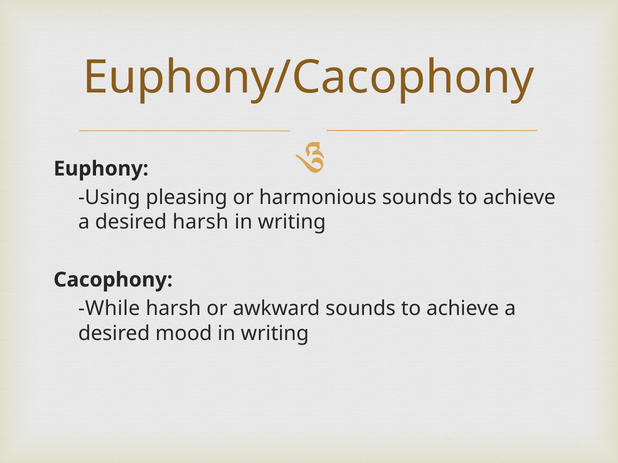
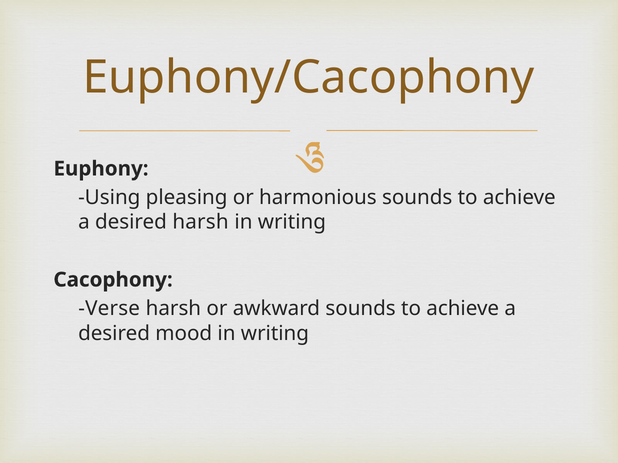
While: While -> Verse (109, 309)
